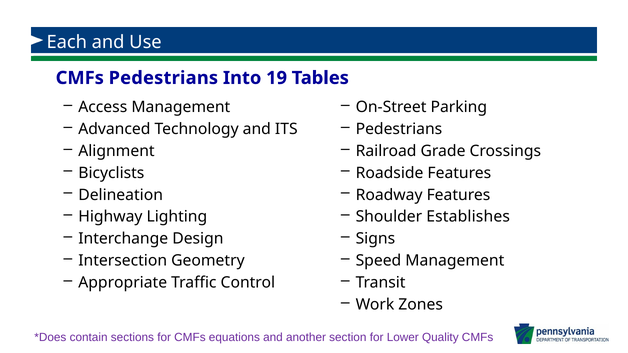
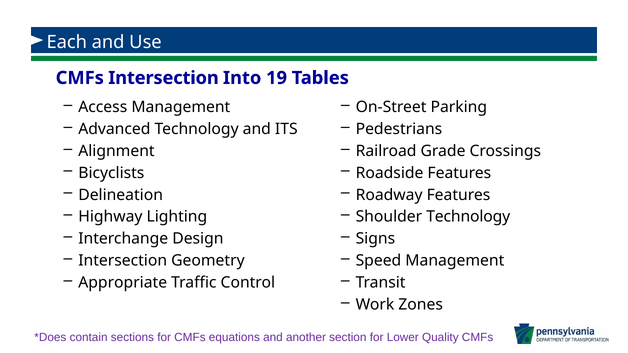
CMFs Pedestrians: Pedestrians -> Intersection (164, 78)
Shoulder Establishes: Establishes -> Technology (468, 217)
